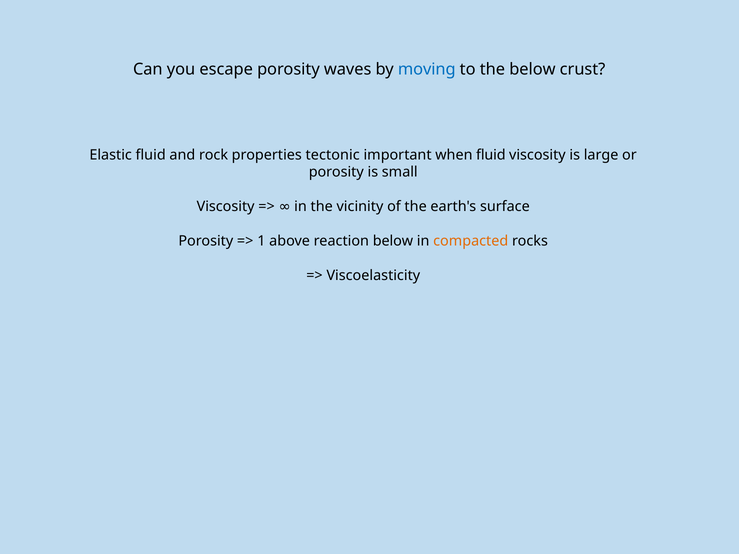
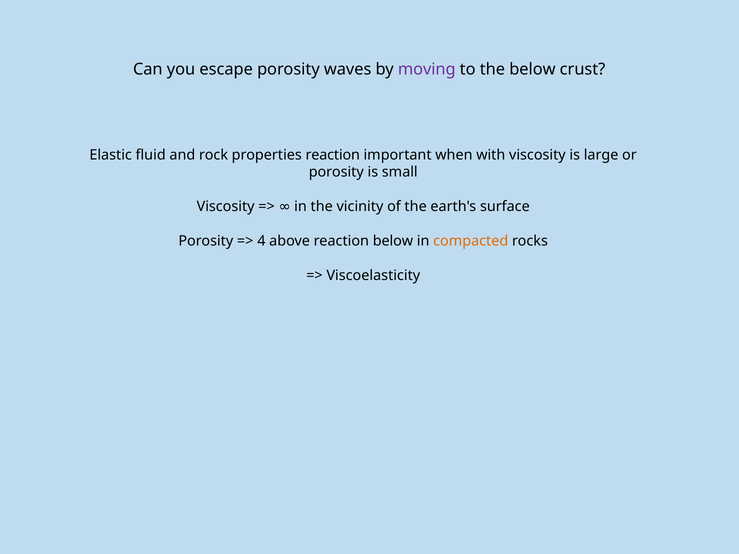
moving colour: blue -> purple (427, 70)
properties tectonic: tectonic -> reaction (333, 155)
when fluid: fluid -> with (491, 155)
1: 1 -> 4 (261, 241)
